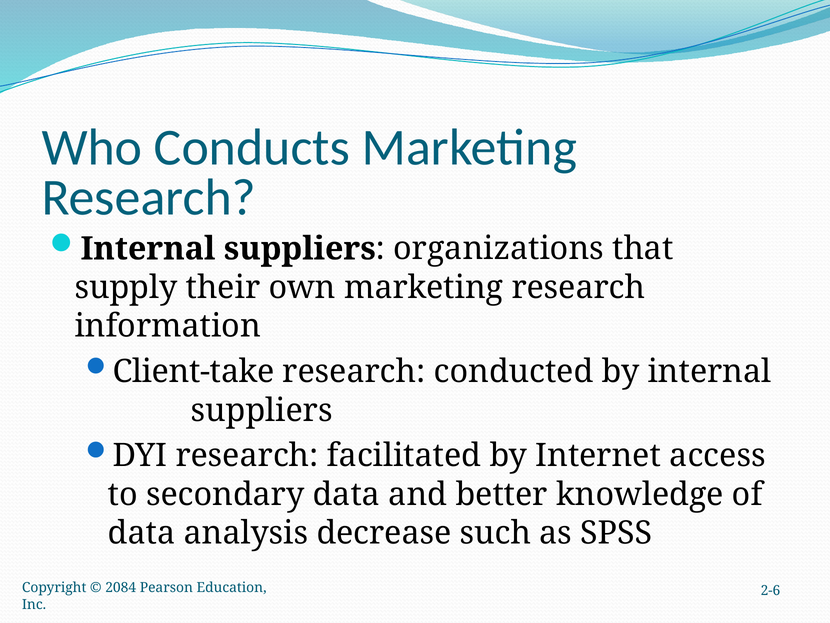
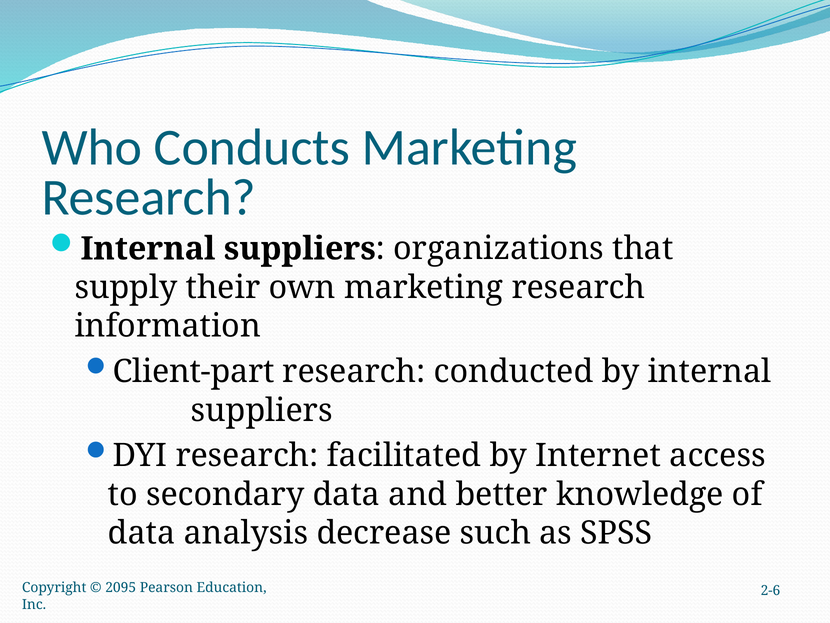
Client-take: Client-take -> Client-part (194, 371)
2084: 2084 -> 2095 (121, 587)
